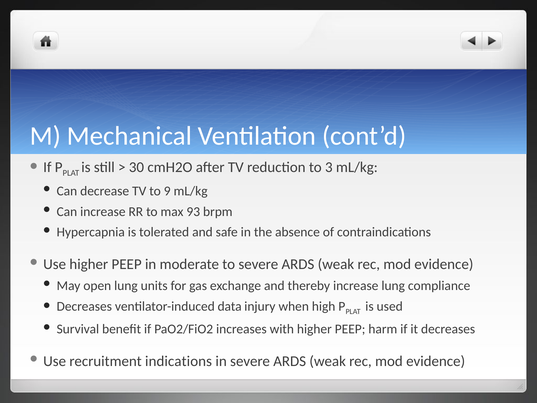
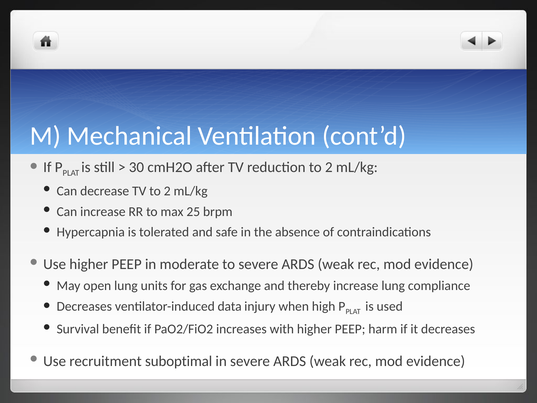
reduction to 3: 3 -> 2 (329, 167)
TV to 9: 9 -> 2 (167, 191)
93: 93 -> 25 (193, 211)
indications: indications -> suboptimal (179, 361)
